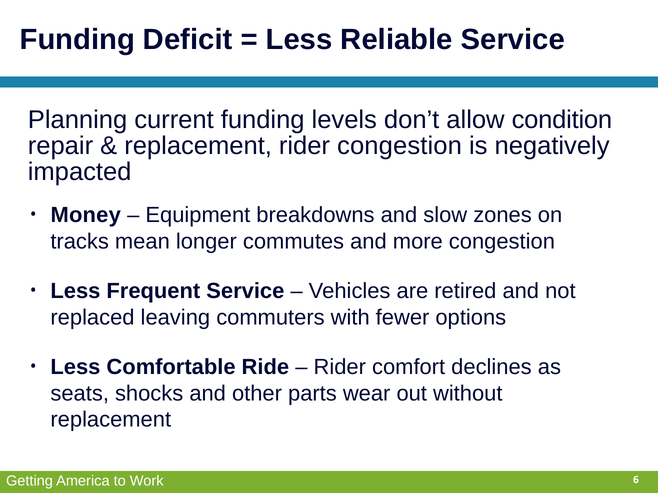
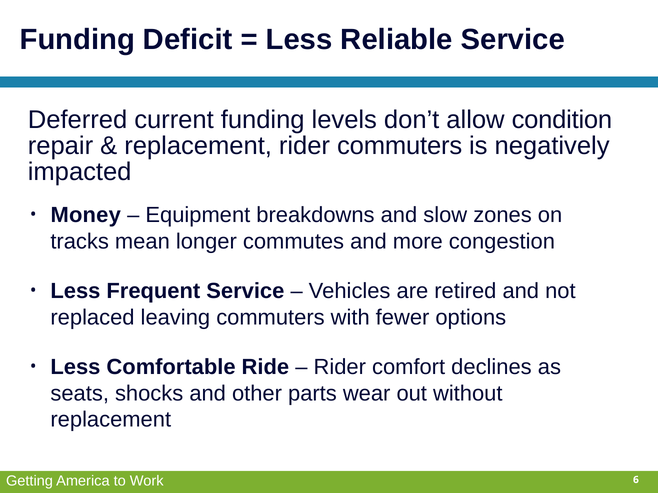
Planning: Planning -> Deferred (78, 120)
rider congestion: congestion -> commuters (400, 146)
